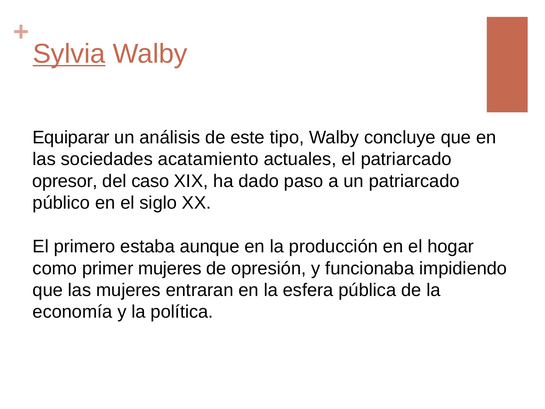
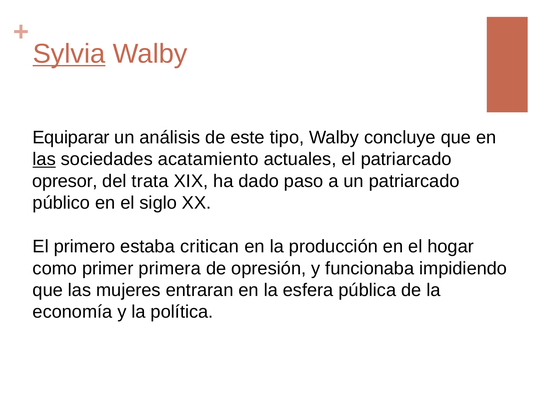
las underline: none -> present (44, 159)
caso: caso -> trata (150, 181)
aunque: aunque -> critican (210, 246)
primer mujeres: mujeres -> primera (170, 268)
